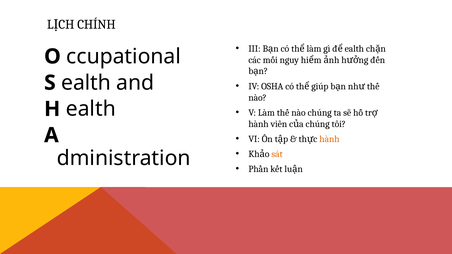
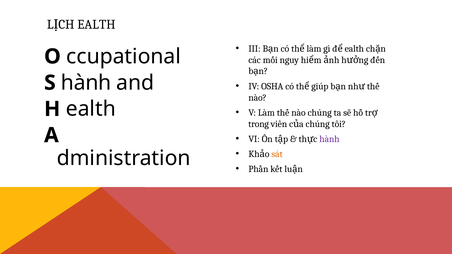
CHÍNH: CHÍNH -> EALTH (96, 25)
S ealth: ealth -> hành (86, 83)
hành: hành -> trong (259, 124)
hành colour: orange -> purple (329, 139)
